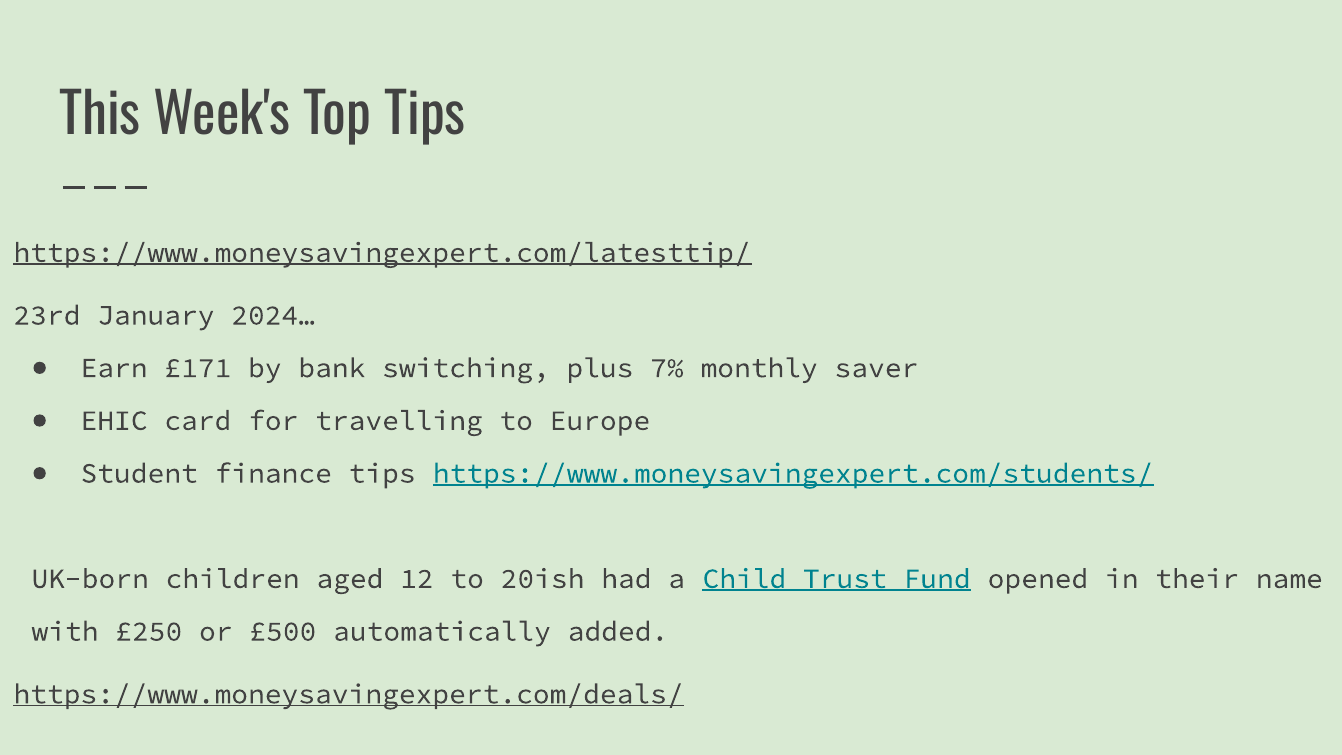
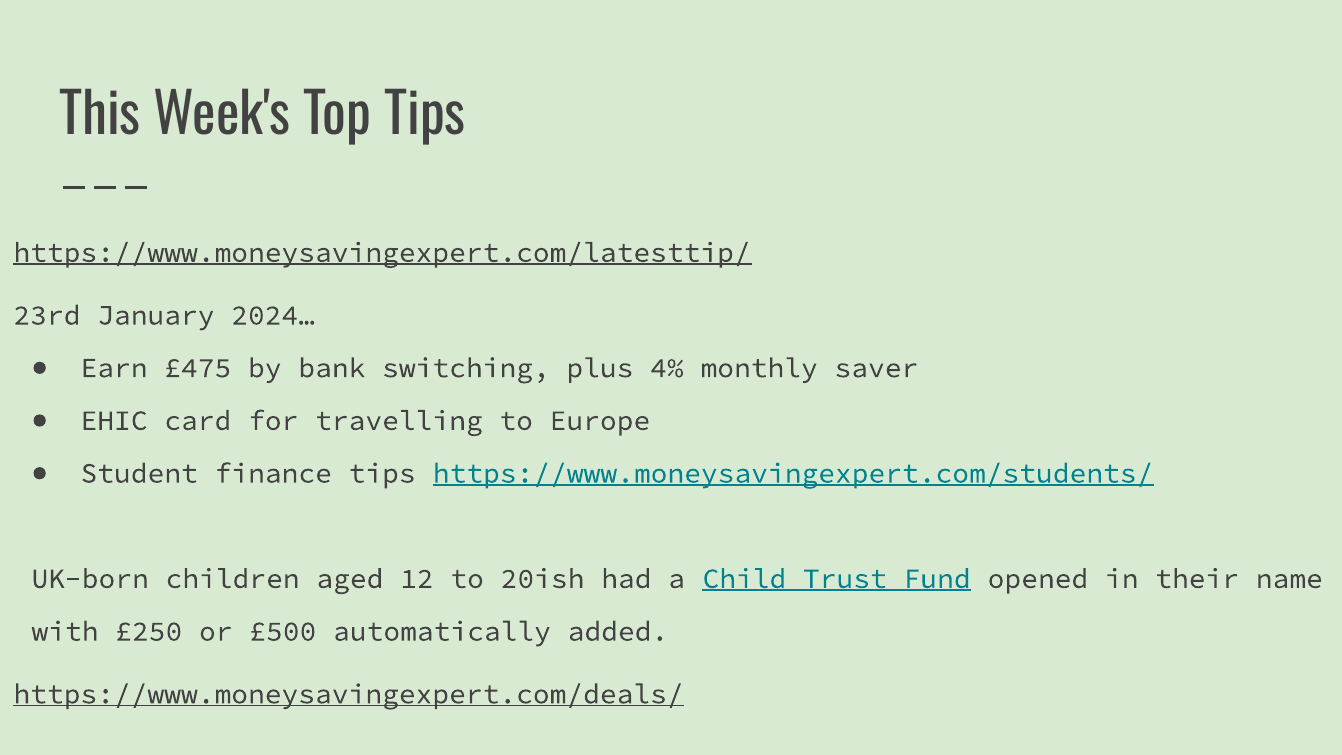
£171: £171 -> £475 (198, 368)
7%: 7% -> 4% (667, 368)
